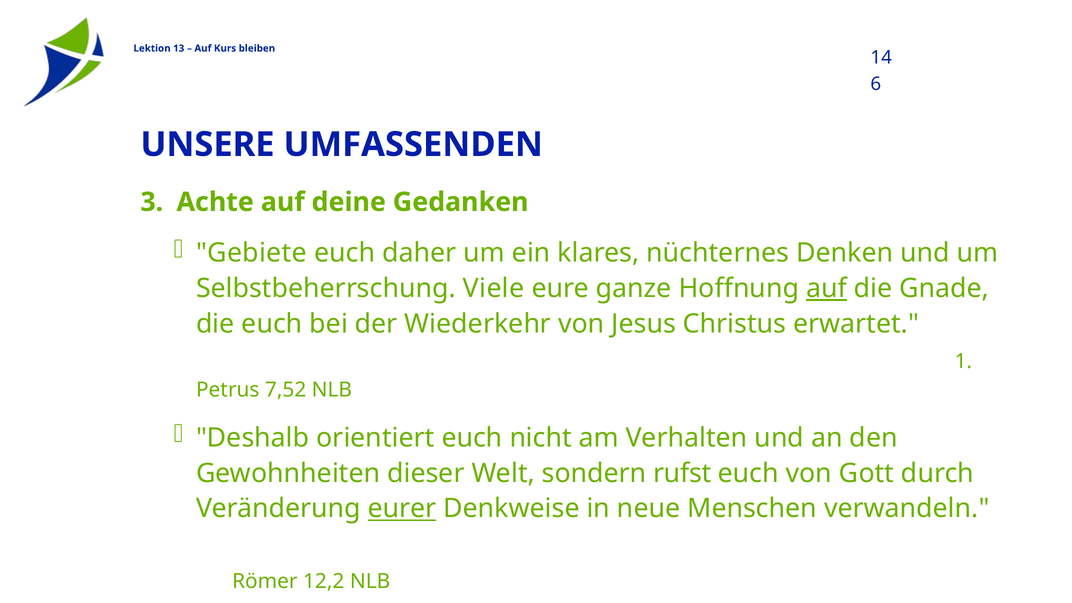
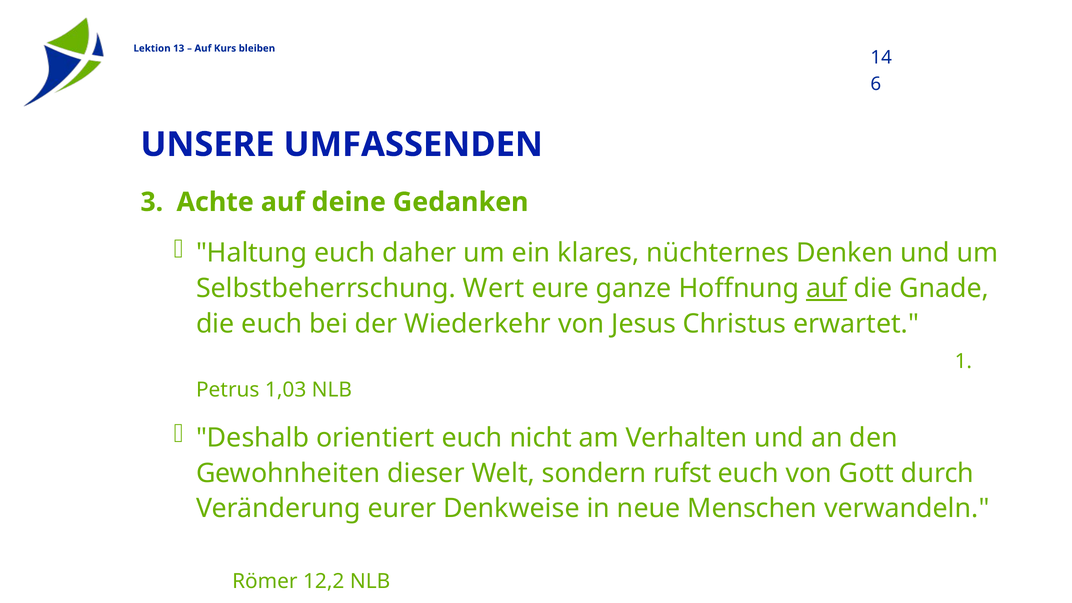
Gebiete: Gebiete -> Haltung (252, 253)
Viele: Viele -> Wert (494, 289)
7,52: 7,52 -> 1,03 (286, 390)
eurer underline: present -> none (402, 509)
